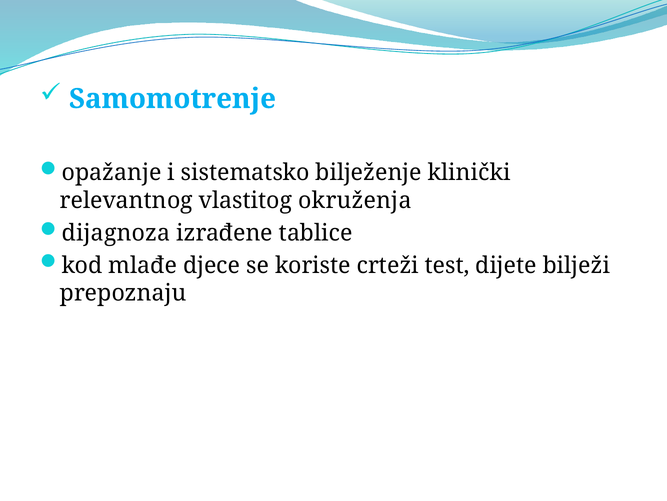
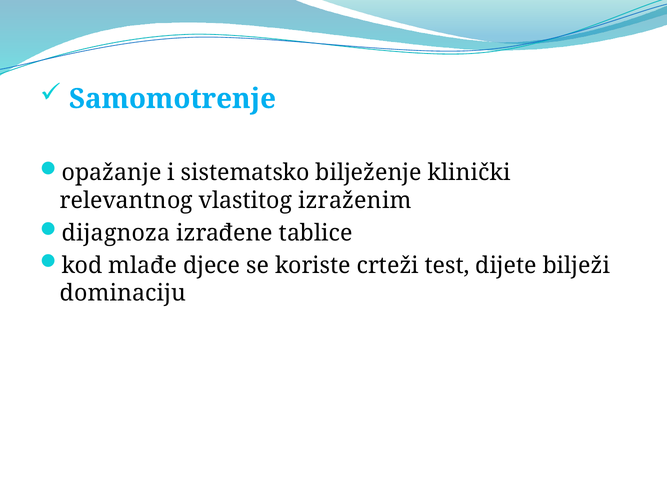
okruženja: okruženja -> izraženim (355, 200)
prepoznaju: prepoznaju -> dominaciju (123, 293)
